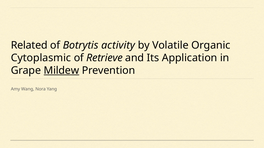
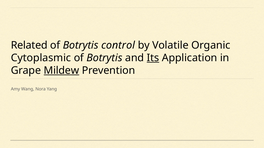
activity: activity -> control (118, 45)
Retrieve: Retrieve -> Botrytis (104, 58)
Its underline: none -> present (153, 58)
